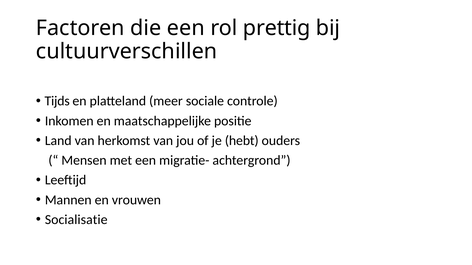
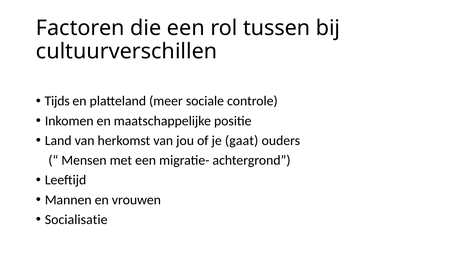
prettig: prettig -> tussen (277, 28)
hebt: hebt -> gaat (242, 141)
